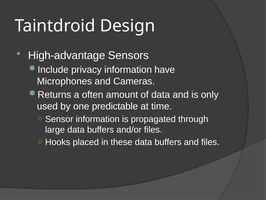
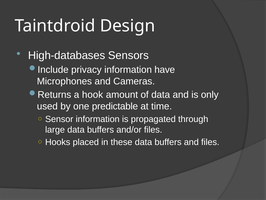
High-advantage: High-advantage -> High-databases (67, 55)
often: often -> hook (93, 94)
